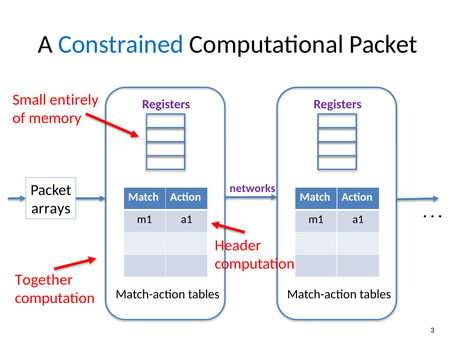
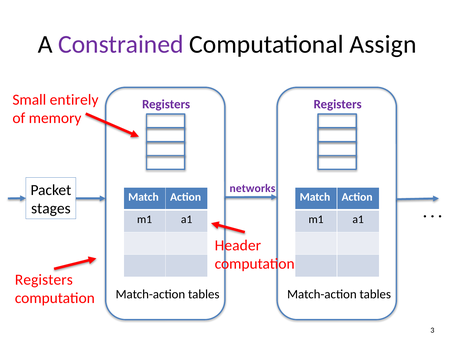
Constrained colour: blue -> purple (121, 45)
Computational Packet: Packet -> Assign (383, 45)
arrays: arrays -> stages (51, 209)
Together: Together -> Registers (44, 280)
